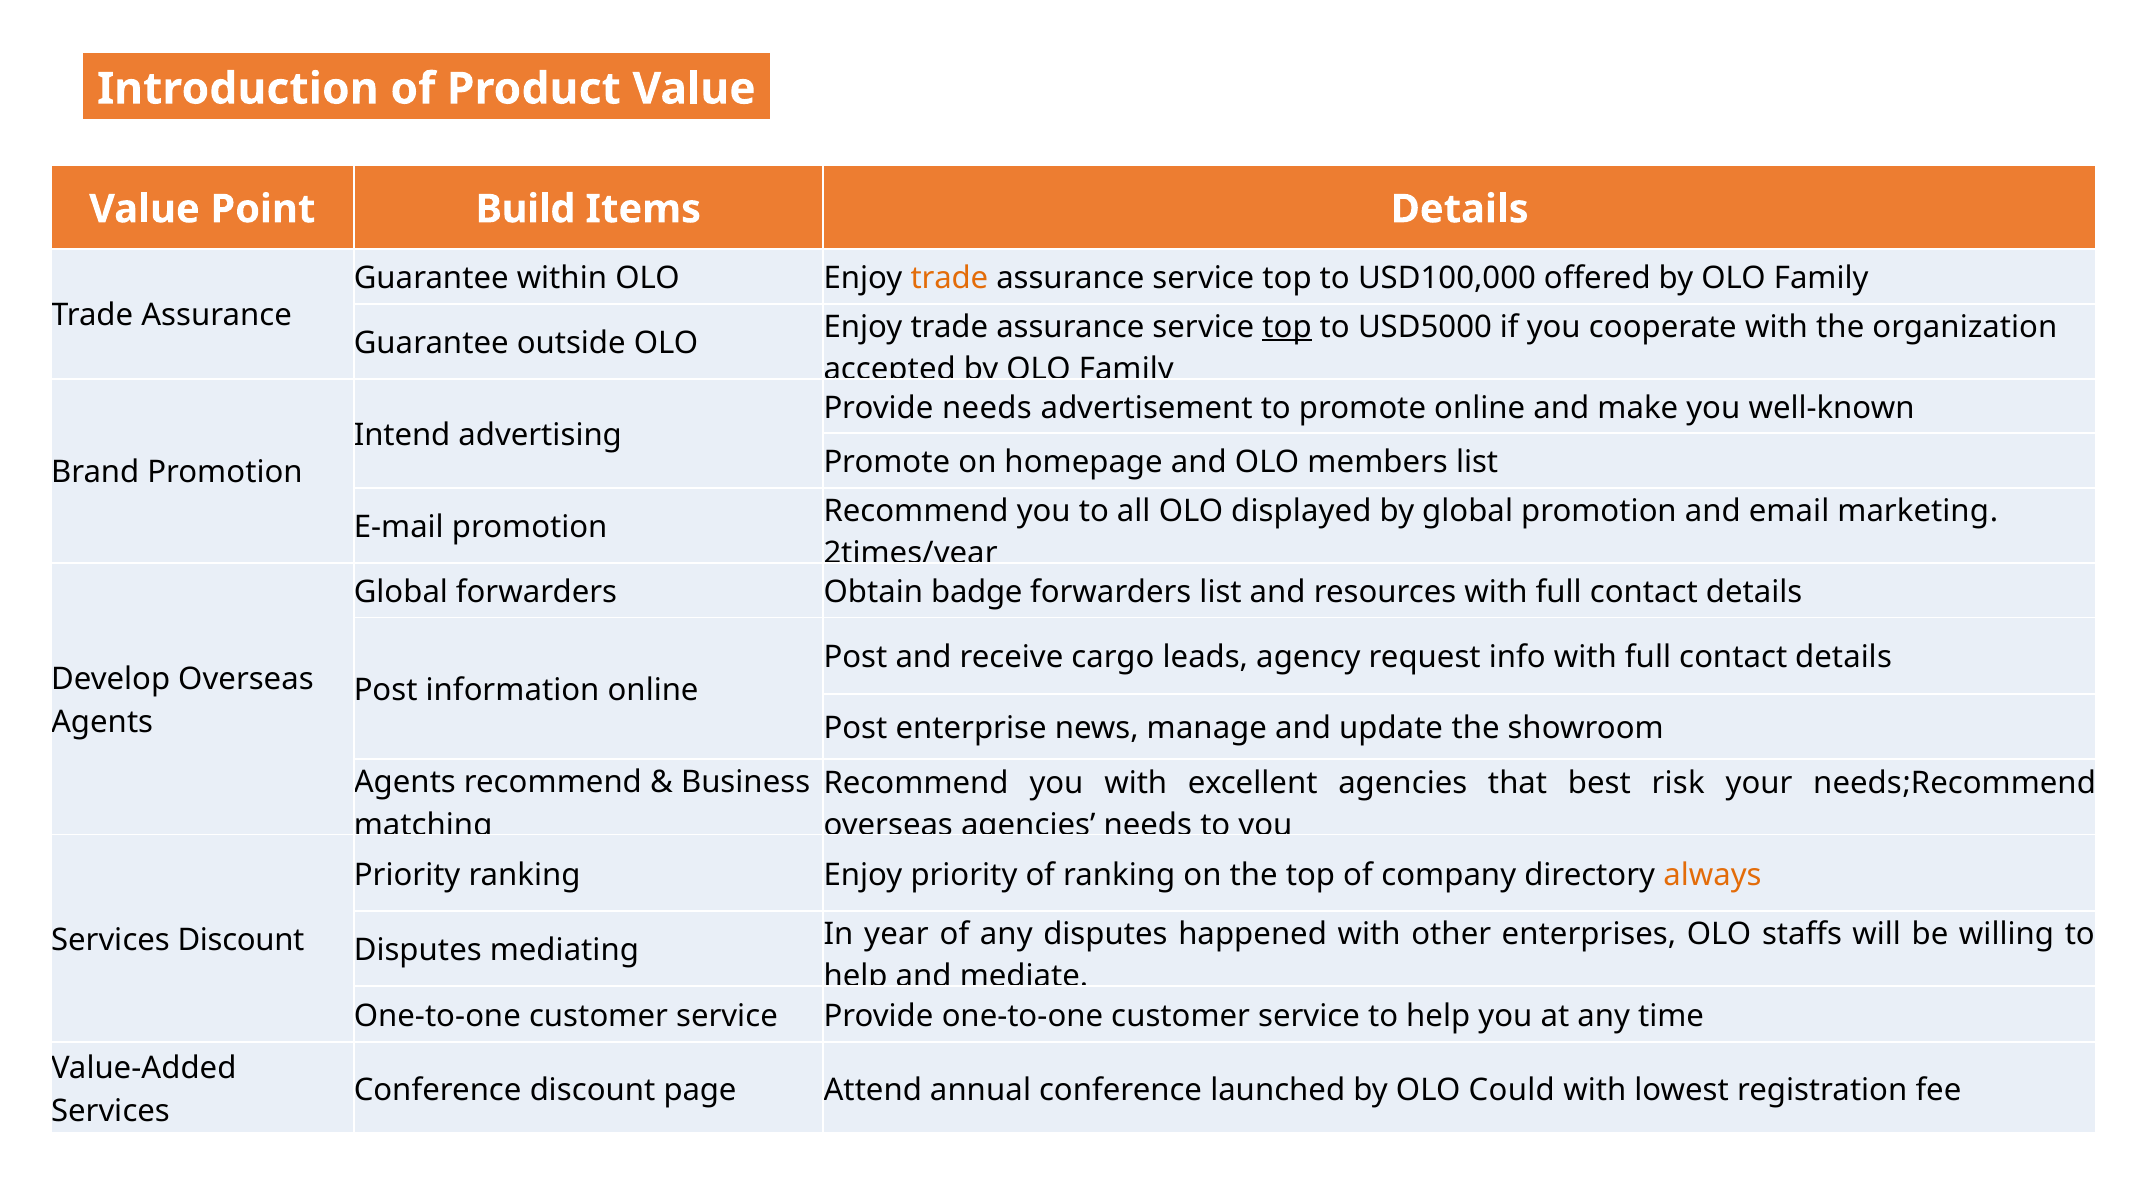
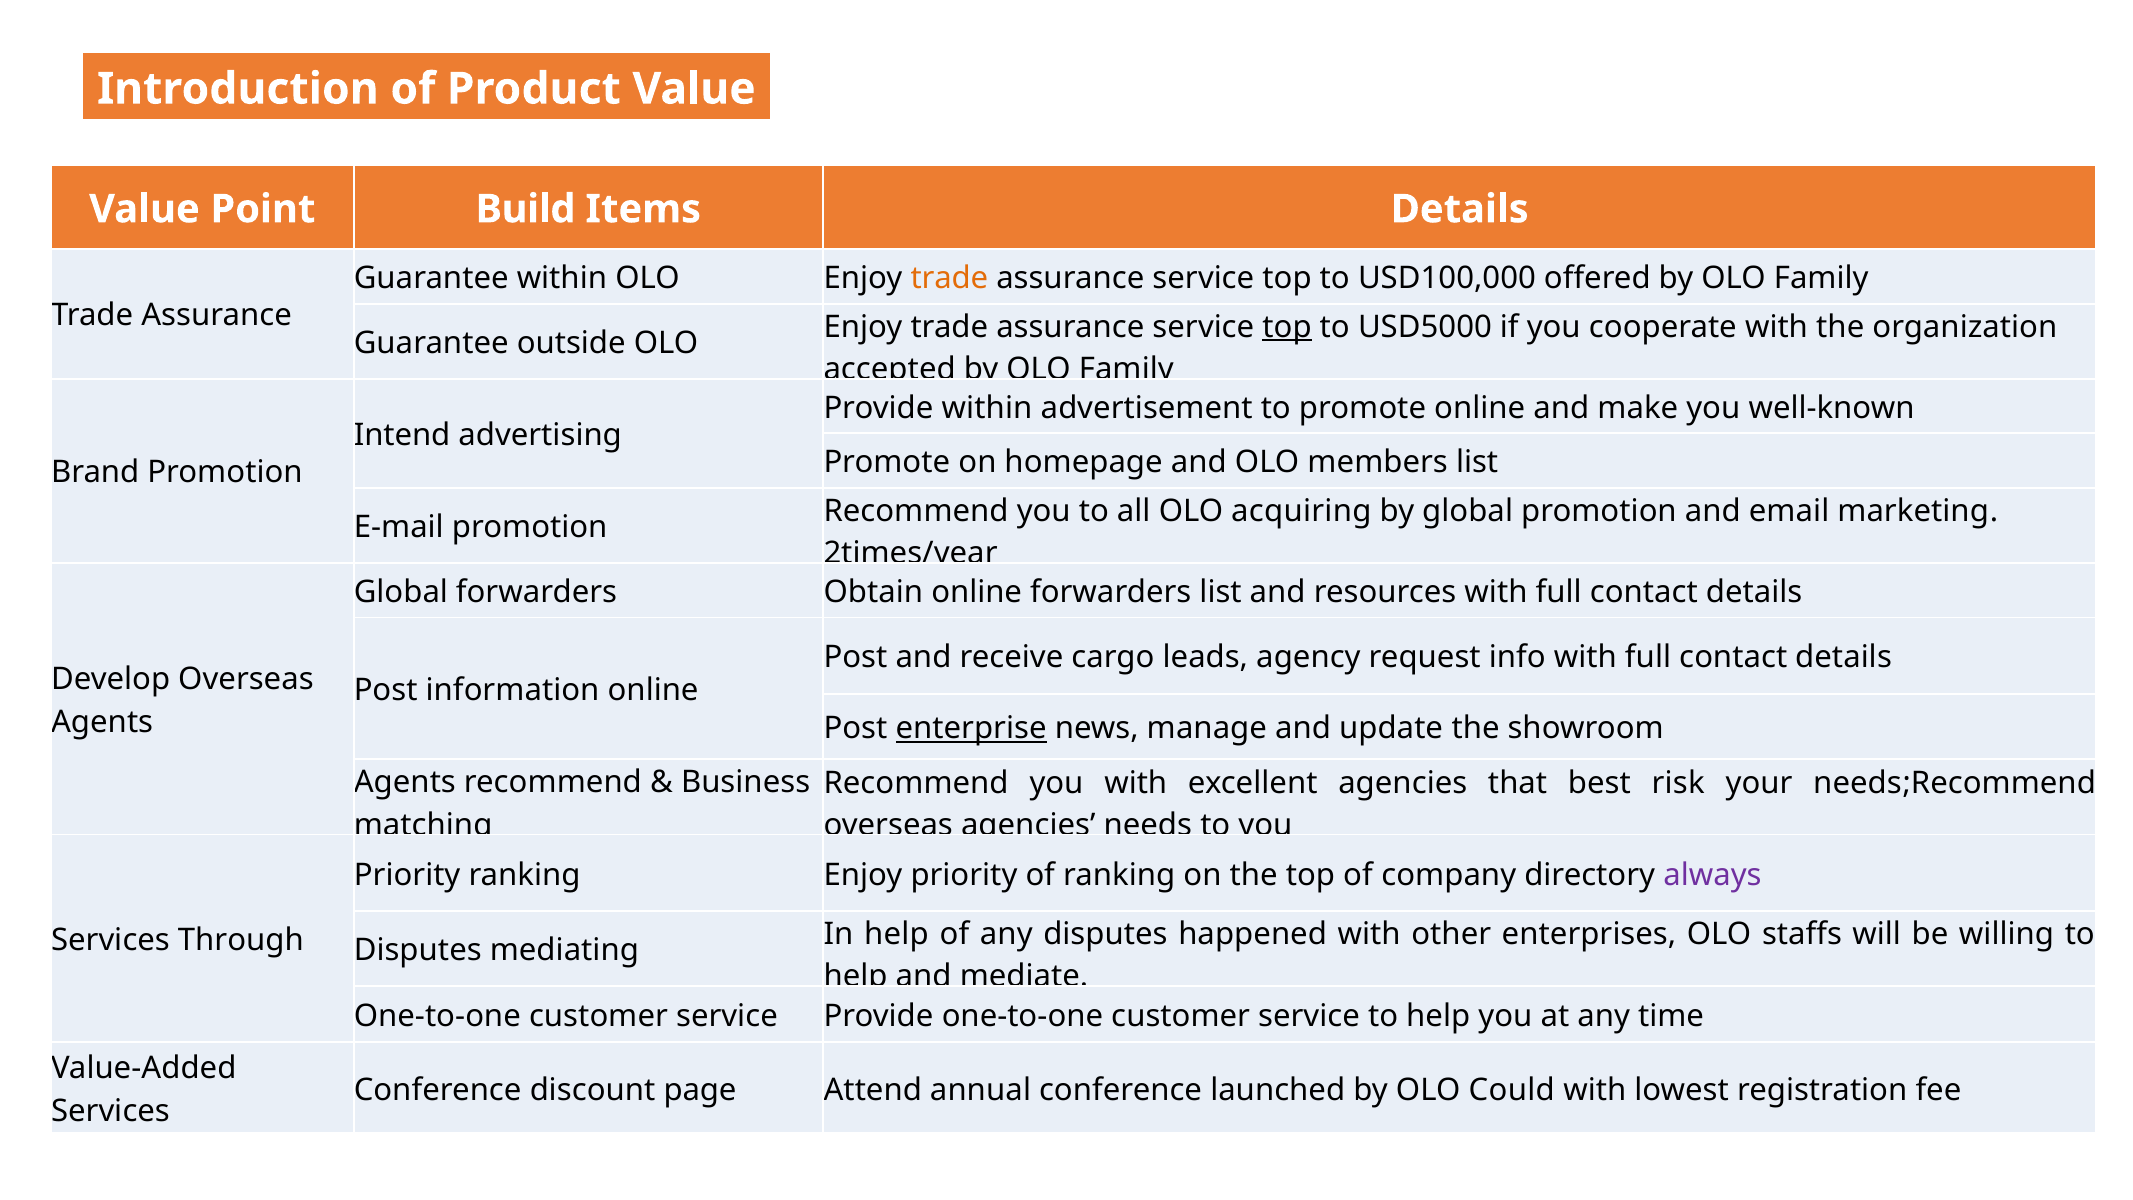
Provide needs: needs -> within (987, 408)
displayed: displayed -> acquiring (1301, 511)
Obtain badge: badge -> online (977, 592)
enterprise underline: none -> present (971, 729)
always colour: orange -> purple (1712, 875)
In year: year -> help (896, 934)
Services Discount: Discount -> Through (241, 940)
